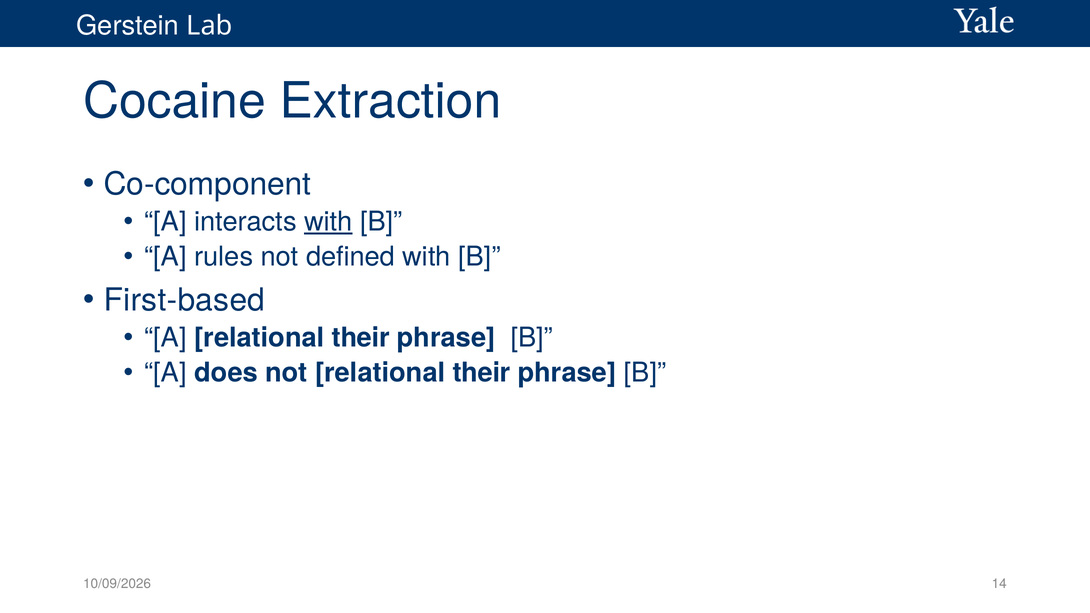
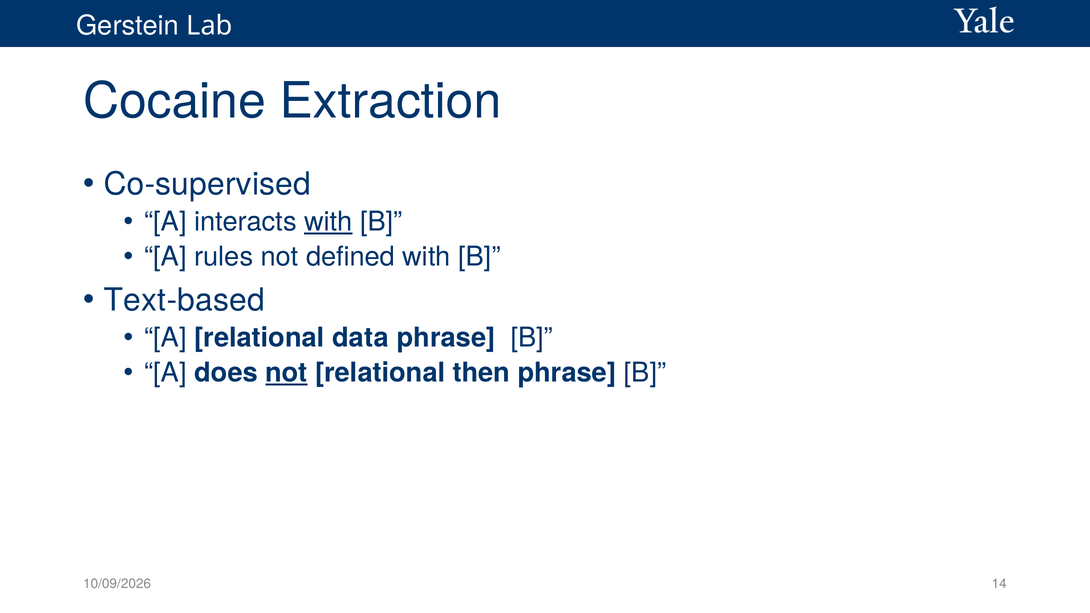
Co-component: Co-component -> Co-supervised (207, 184)
First-based: First-based -> Text-based (184, 300)
A relational their: their -> data (360, 338)
not underline: none -> present (286, 373)
their: their -> then (481, 373)
